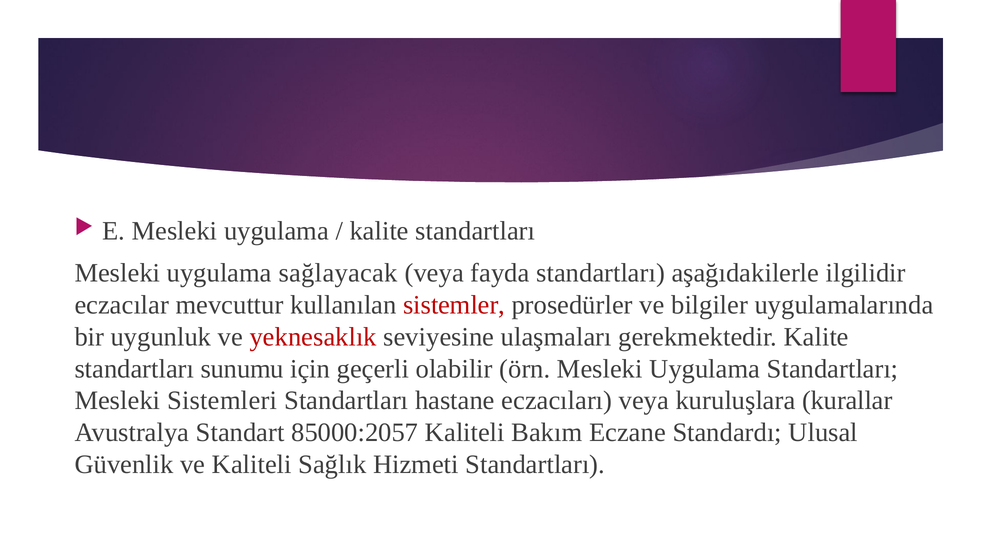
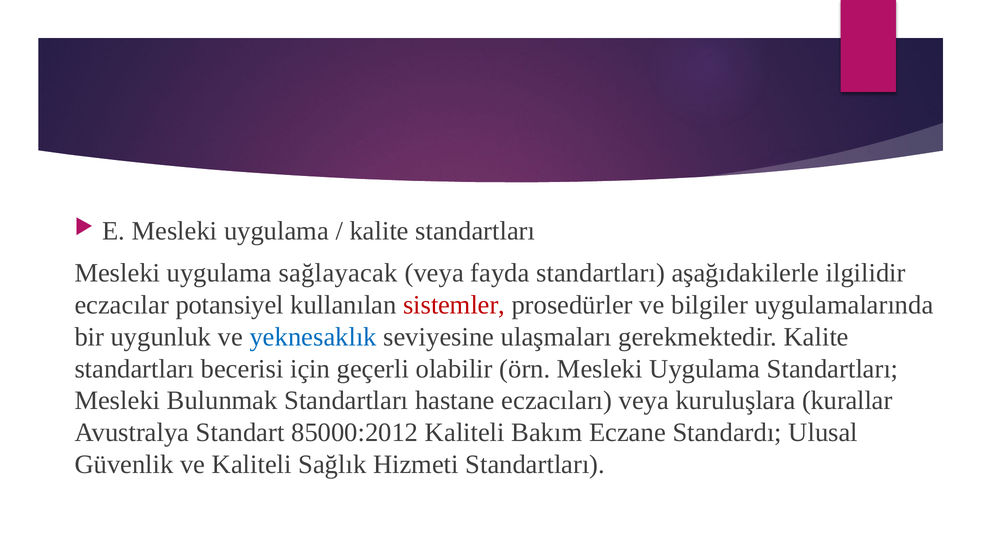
mevcuttur: mevcuttur -> potansiyel (230, 305)
yeknesaklık colour: red -> blue (313, 337)
sunumu: sunumu -> becerisi (242, 369)
Sistemleri: Sistemleri -> Bulunmak (222, 401)
85000:2057: 85000:2057 -> 85000:2012 (355, 433)
